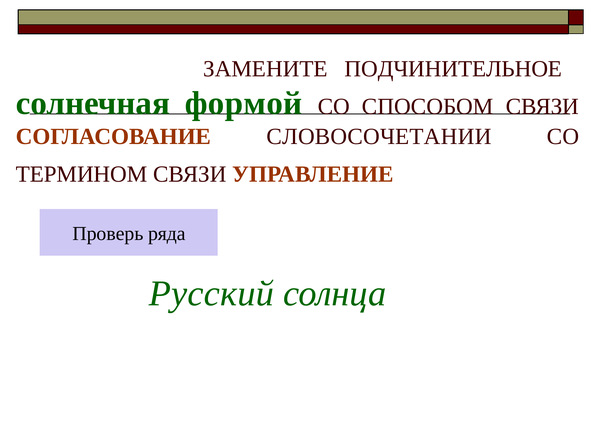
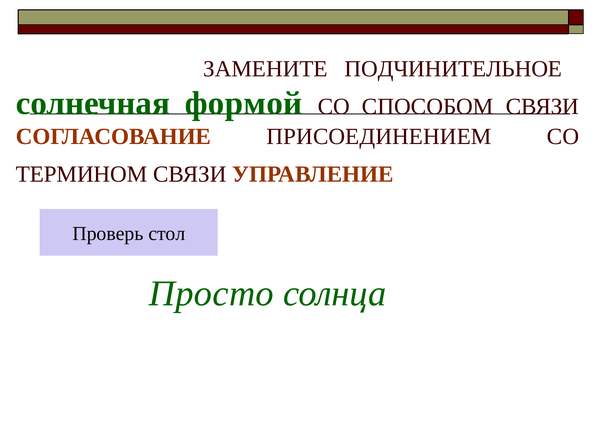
СЛОВОСОЧЕТАНИИ: СЛОВОСОЧЕТАНИИ -> ПРИСОЕДИНЕНИЕМ (379, 136)
ряда: ряда -> стол (167, 234)
Русский: Русский -> Просто (211, 294)
